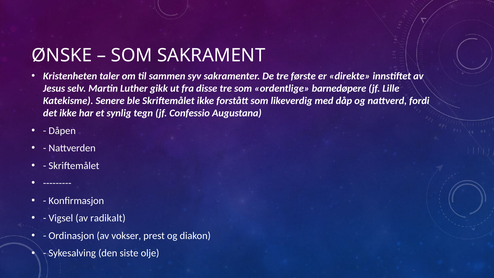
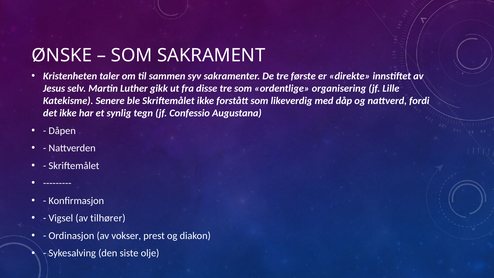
barnedøpere: barnedøpere -> organisering (339, 88)
radikalt: radikalt -> tilhører (108, 218)
